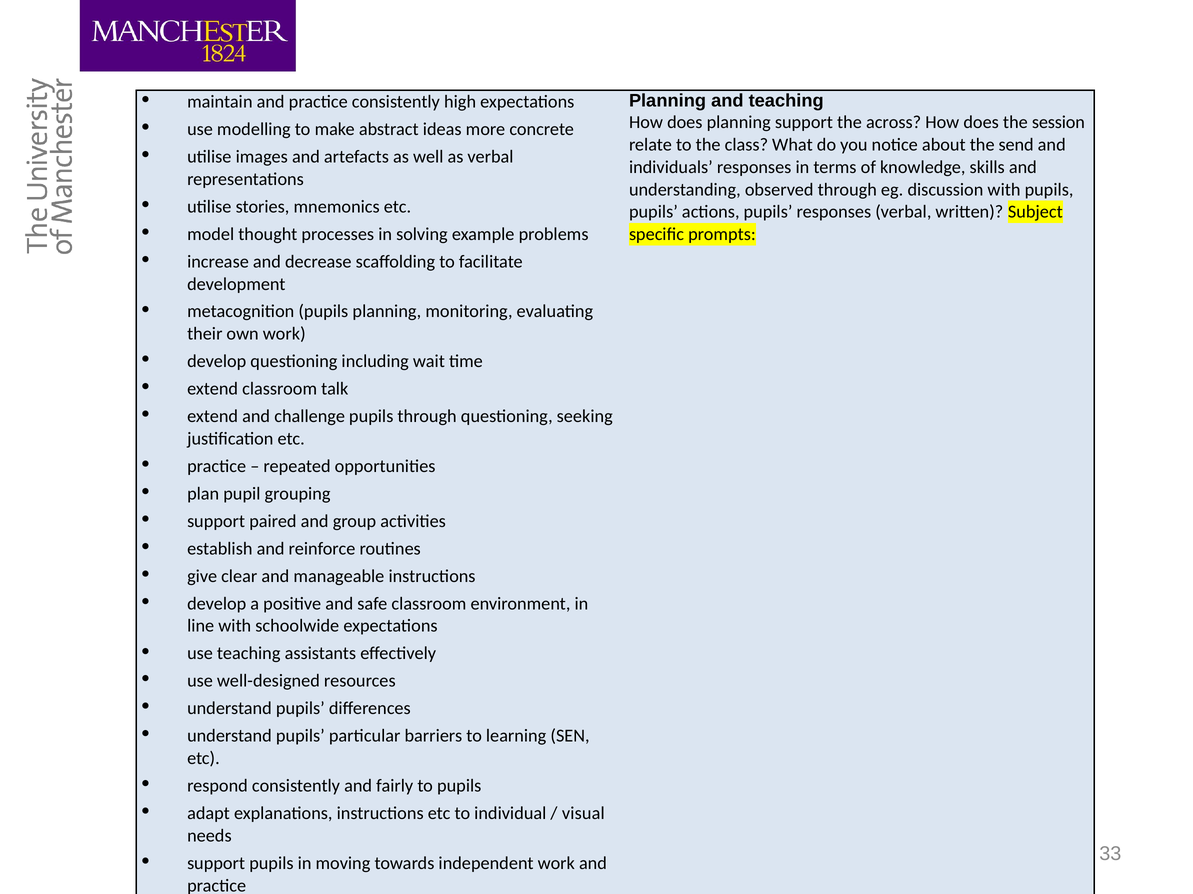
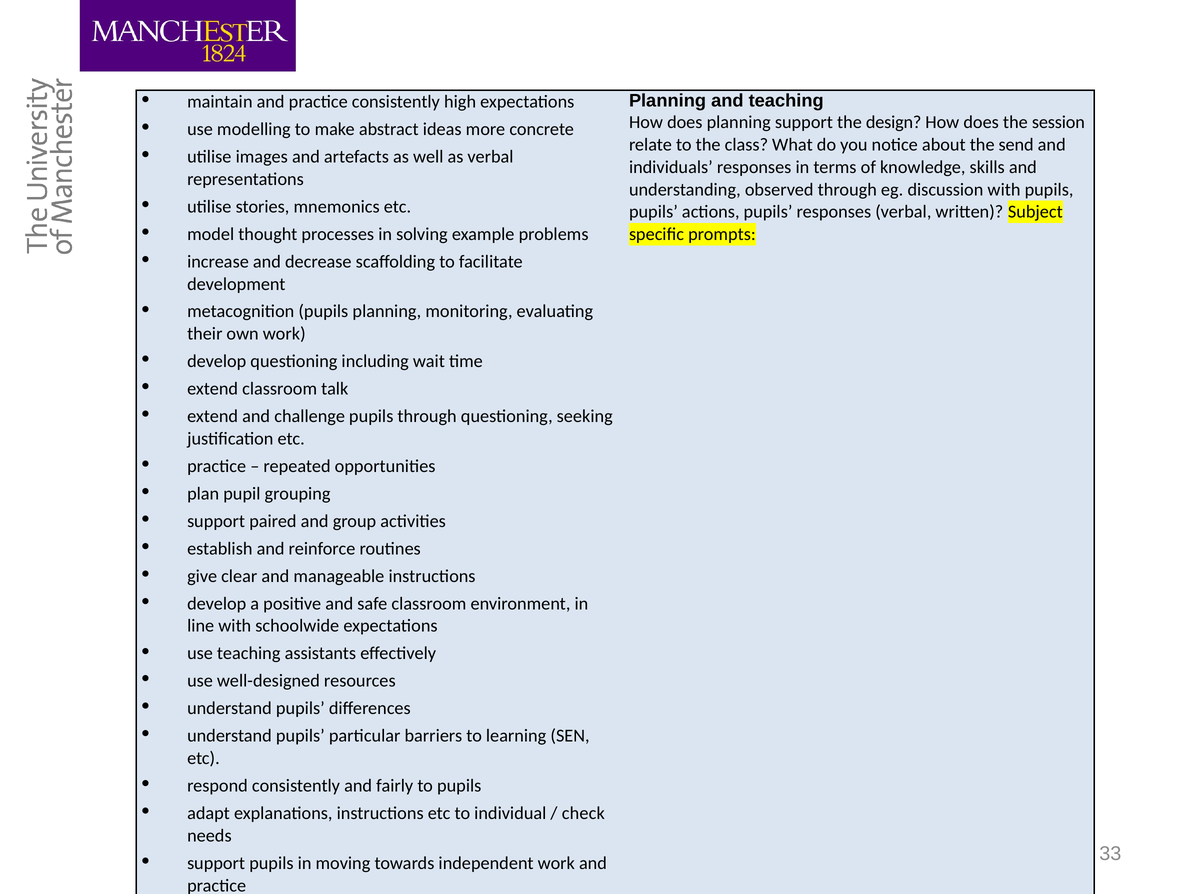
across: across -> design (894, 122)
visual: visual -> check (583, 814)
